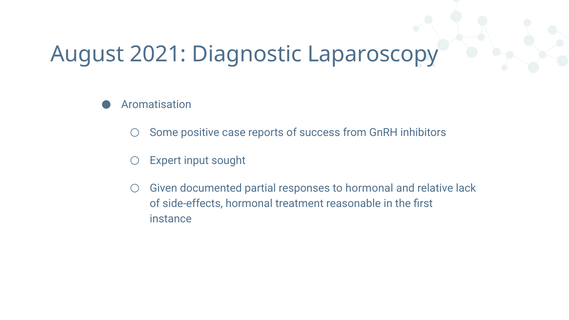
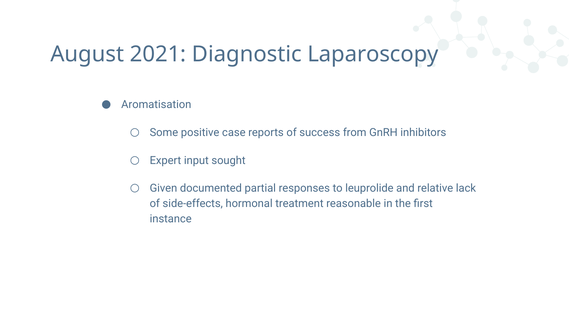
to hormonal: hormonal -> leuprolide (369, 188)
